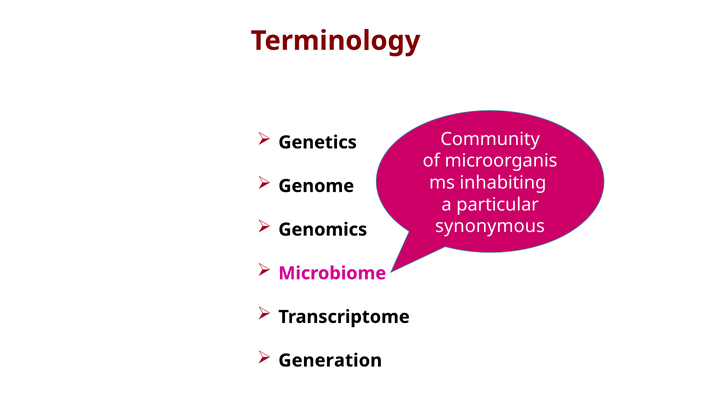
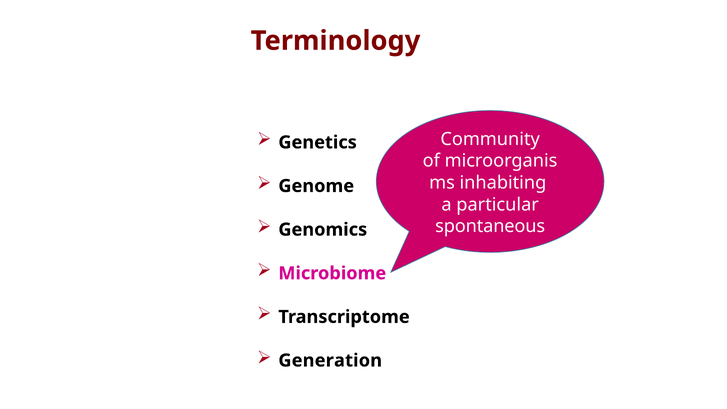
synonymous: synonymous -> spontaneous (490, 226)
